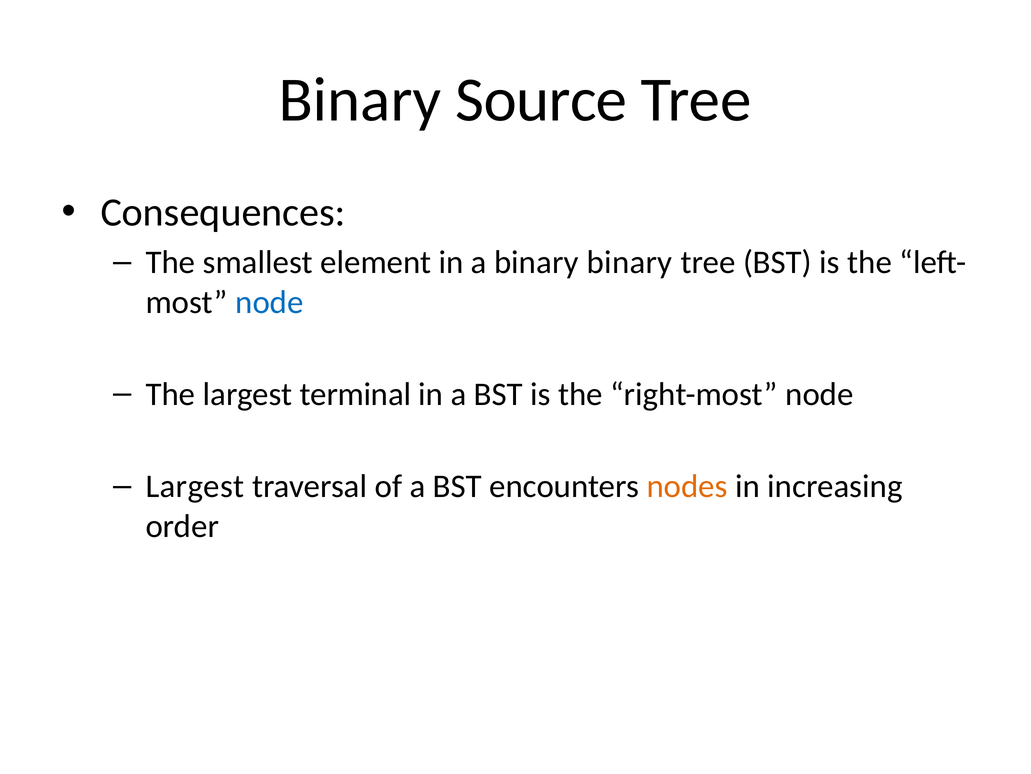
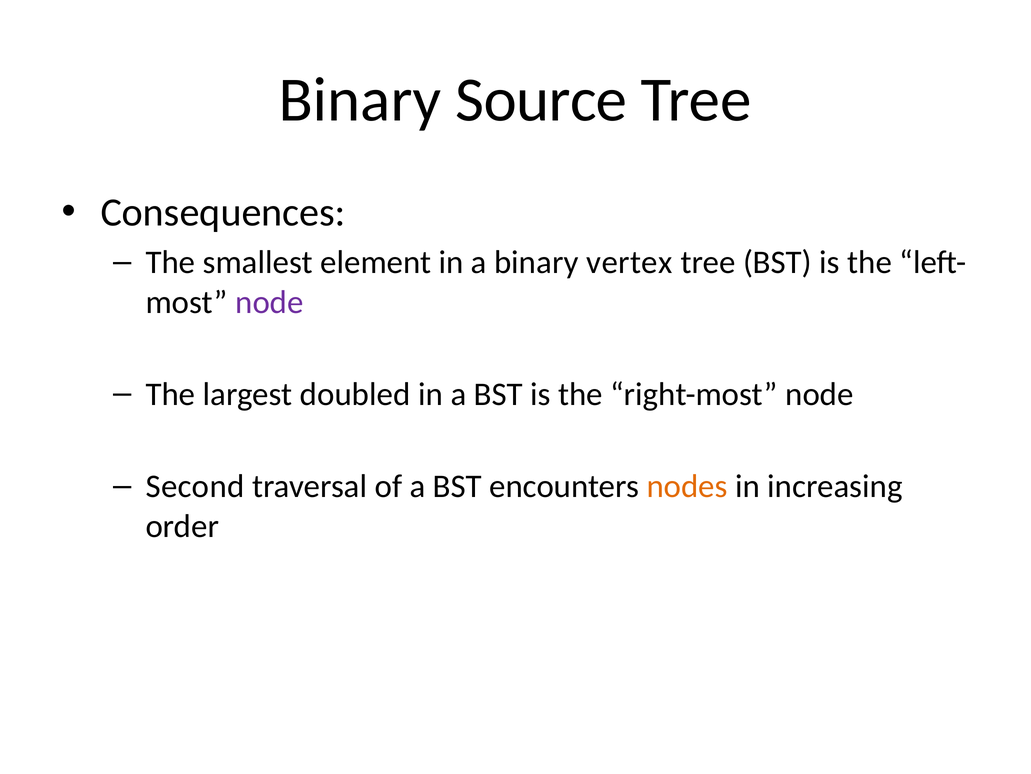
binary binary: binary -> vertex (629, 262)
node colour: blue -> purple (269, 302)
terminal: terminal -> doubled (355, 394)
Largest: Largest -> Second (195, 486)
